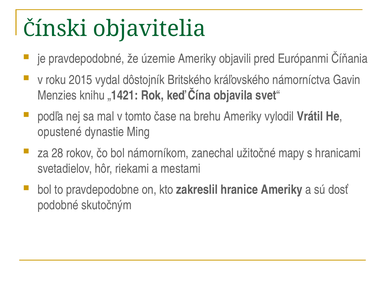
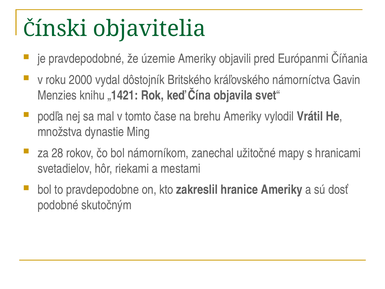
2015: 2015 -> 2000 (81, 80)
opustené: opustené -> množstva (60, 132)
